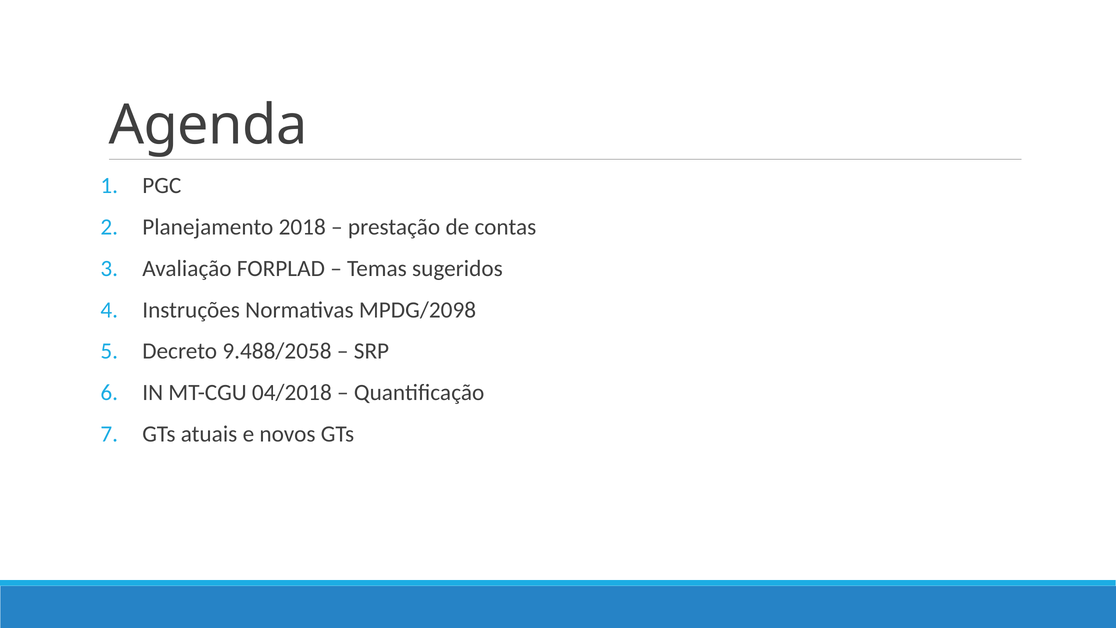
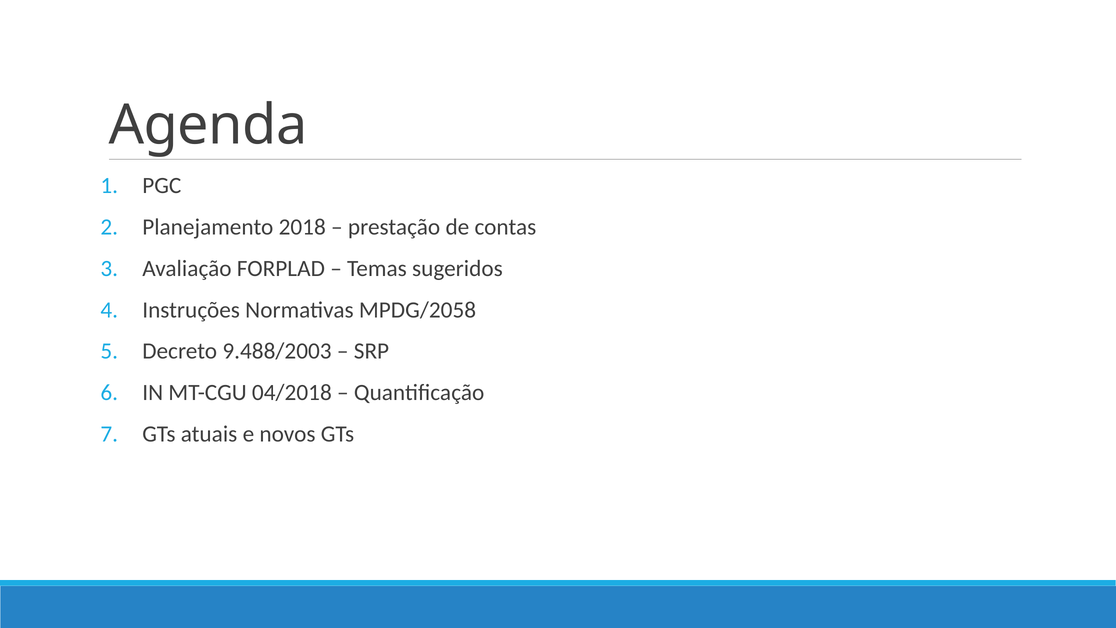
MPDG/2098: MPDG/2098 -> MPDG/2058 (418, 310)
9.488/2058: 9.488/2058 -> 9.488/2003 (277, 351)
